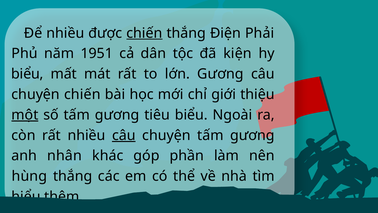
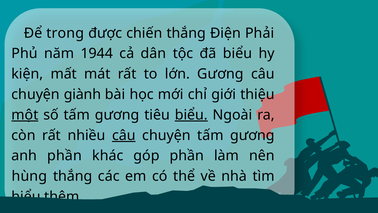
Để nhiều: nhiều -> trong (65, 33)
chiến underline: present -> none (144, 33)
1951: 1951 -> 1944 (97, 53)
đã kiện: kiện -> biểu (238, 53)
biểu: biểu -> kiện (27, 74)
chuyện chiến: chiến -> giành (82, 94)
biểu underline: none -> present (191, 115)
anh nhân: nhân -> phần (64, 156)
